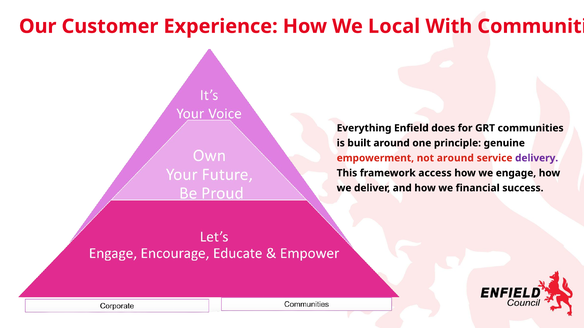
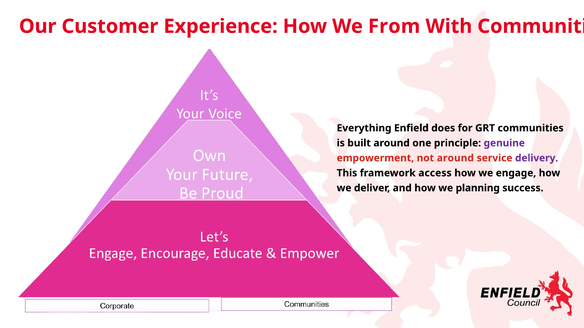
Local: Local -> From (394, 26)
genuine colour: black -> purple (504, 143)
financial: financial -> planning (478, 188)
